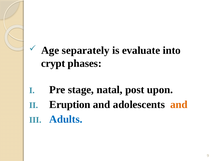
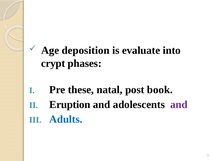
separately: separately -> deposition (86, 51)
stage: stage -> these (81, 90)
upon: upon -> book (160, 90)
and colour: orange -> purple (179, 105)
